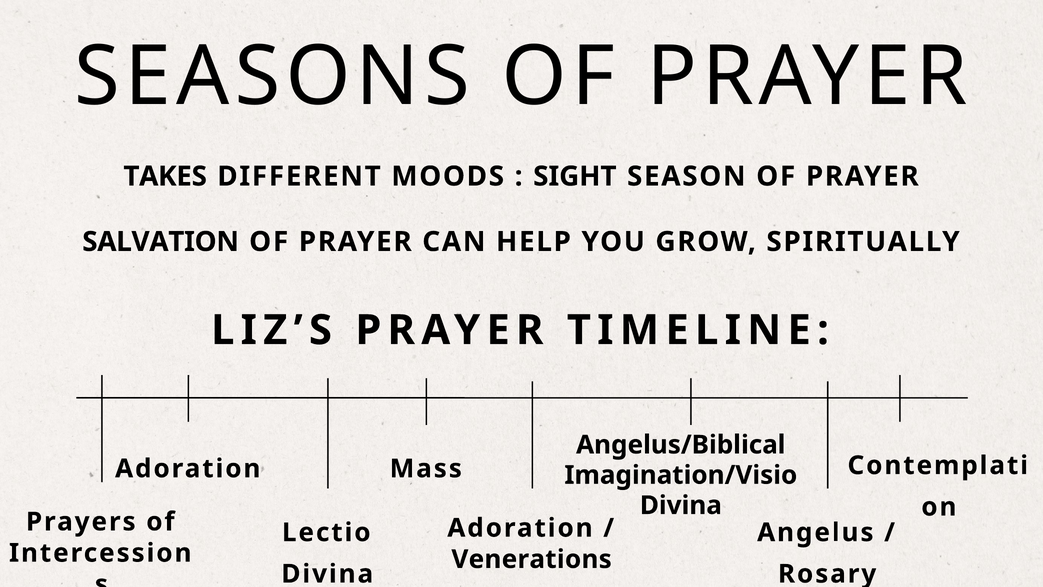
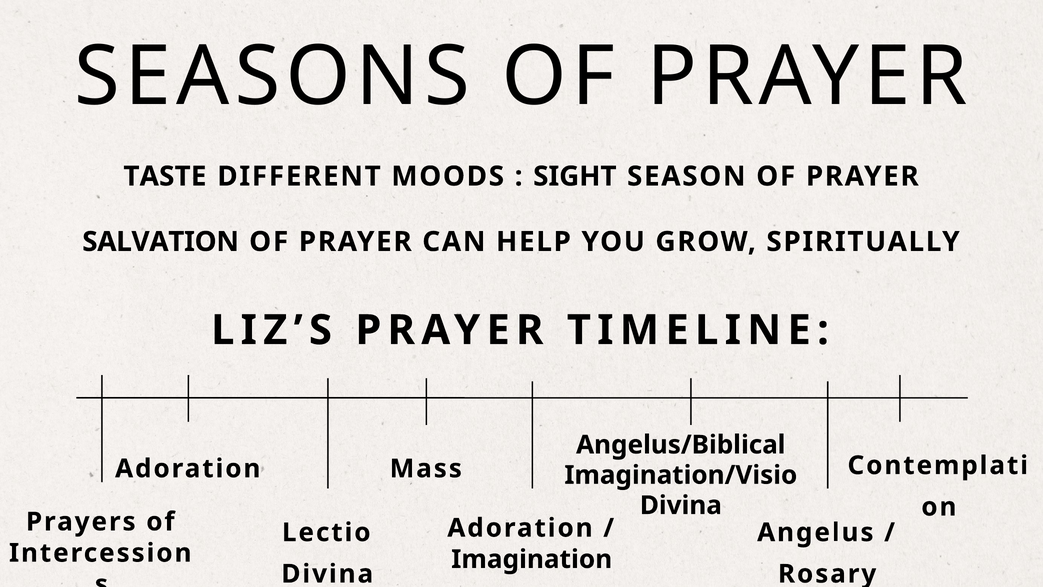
TAKES: TAKES -> TASTE (165, 176)
Venerations: Venerations -> Imagination (532, 559)
